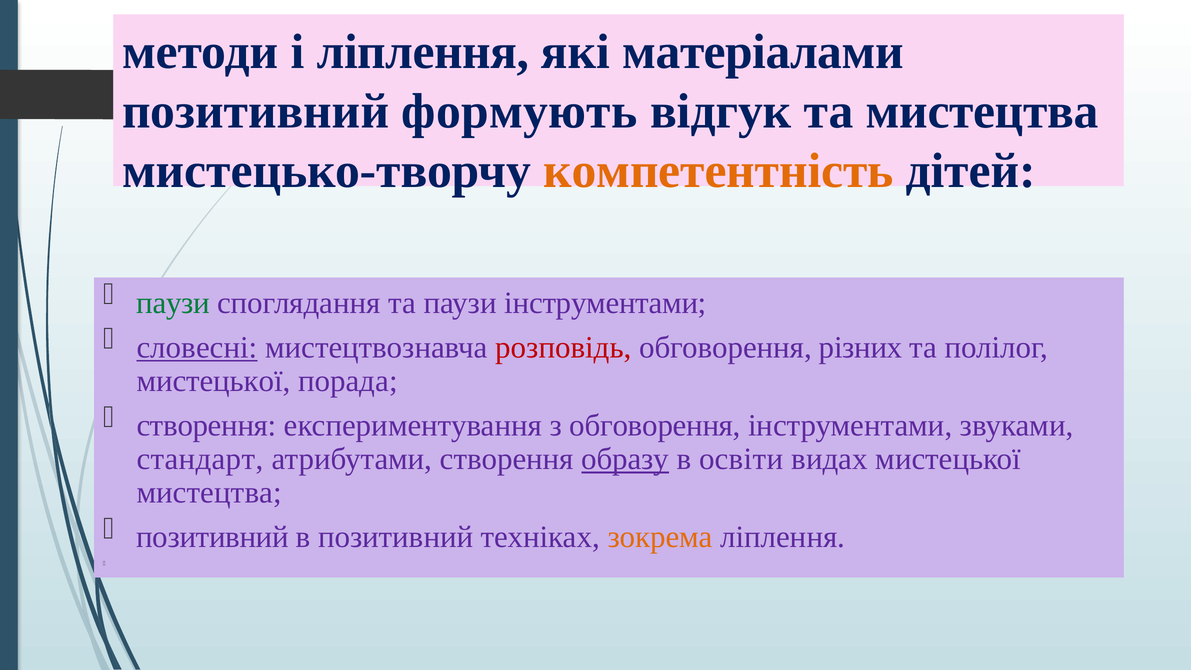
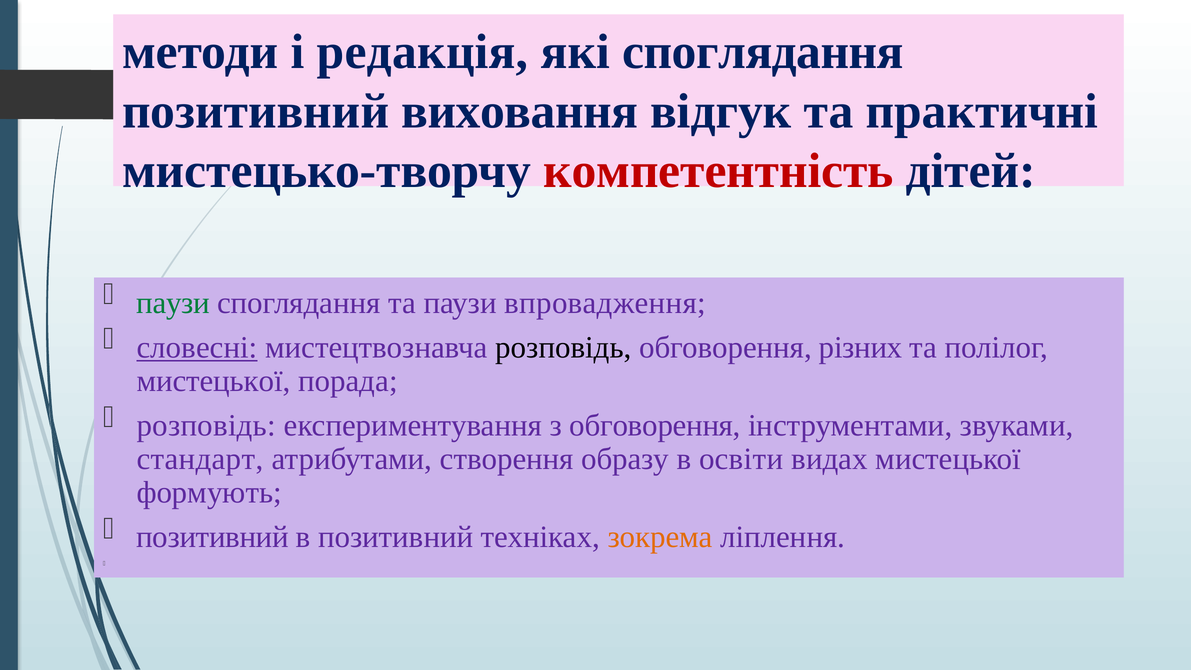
і ліплення: ліплення -> редакція (423, 52)
які матеріалами: матеріалами -> споглядання (763, 52)
формують: формують -> виховання (520, 112)
та мистецтва: мистецтва -> практичні (982, 112)
компетентність colour: orange -> red (718, 171)
паузи інструментами: інструментами -> впровадження (605, 303)
розповідь colour: red -> black (563, 347)
створення: створення -> розповідь (206, 425)
образу underline: present -> none (625, 459)
мистецтва: мистецтва -> формують (209, 492)
